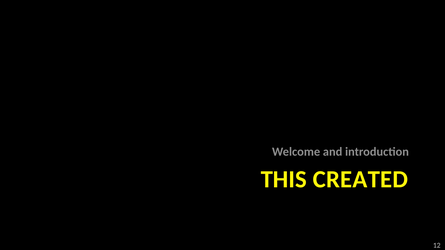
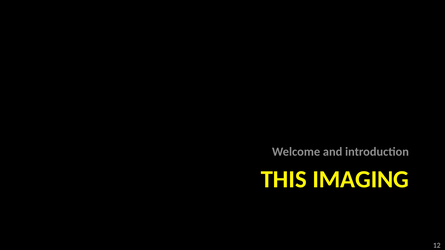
CREATED: CREATED -> IMAGING (361, 180)
